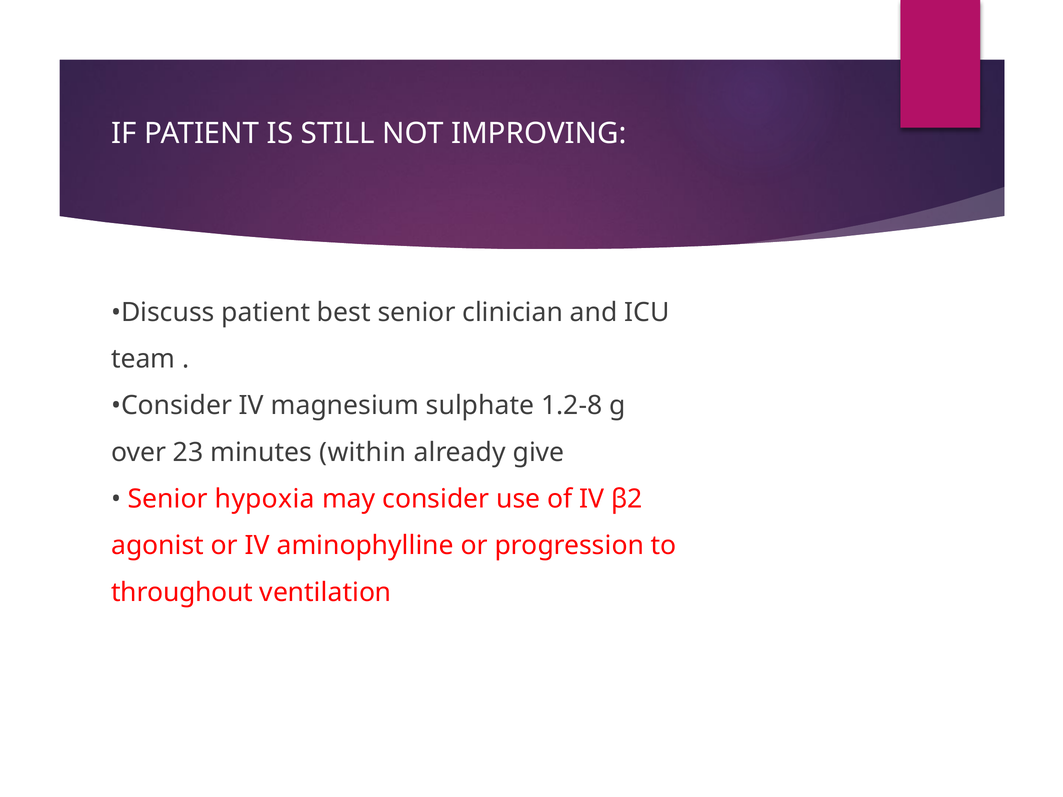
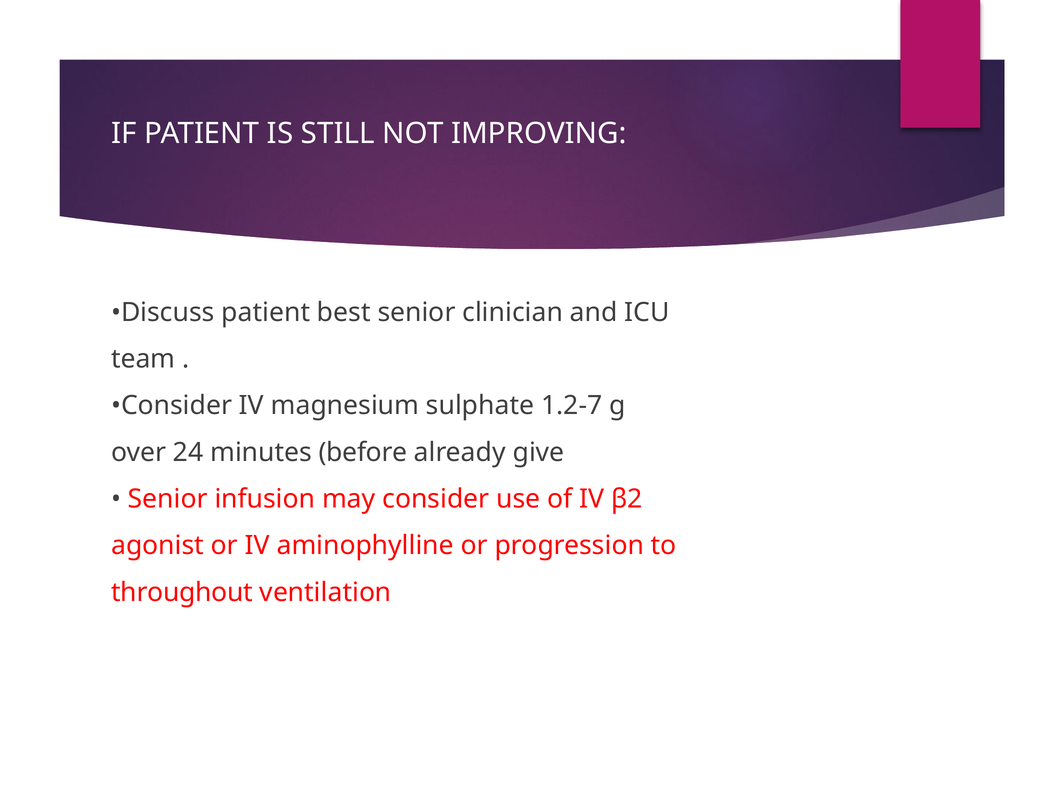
1.2-8: 1.2-8 -> 1.2-7 (572, 406)
23: 23 -> 24 (188, 452)
within: within -> before (363, 452)
hypoxia: hypoxia -> infusion (265, 499)
